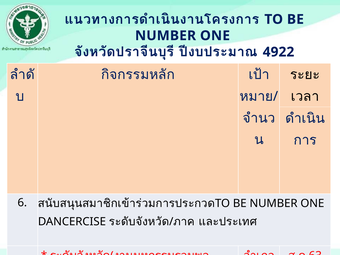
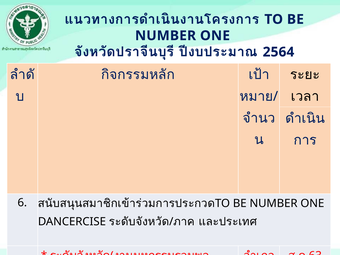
4922: 4922 -> 2564 (278, 52)
